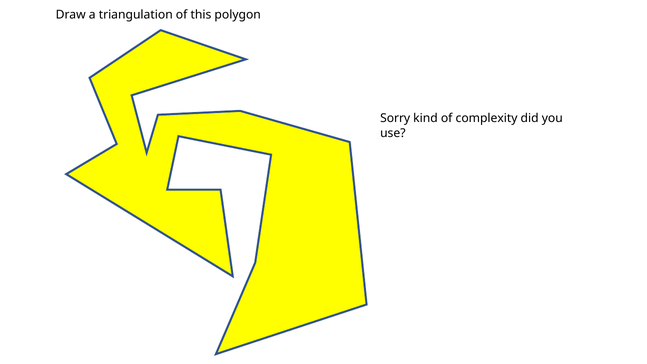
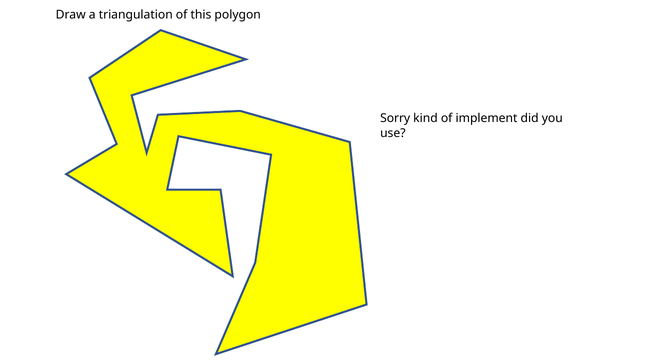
complexity: complexity -> implement (487, 118)
